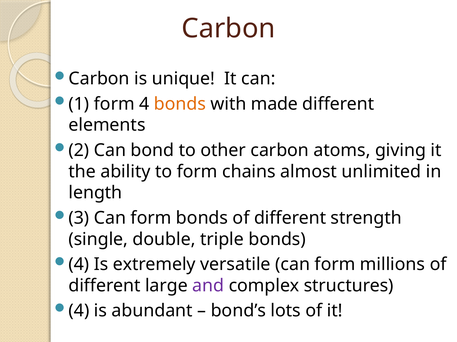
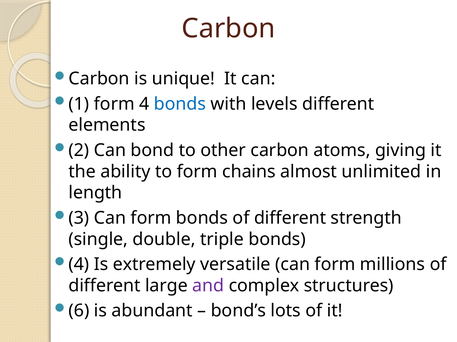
bonds colour: orange -> blue (180, 104)
made: made -> levels (274, 104)
4: 4 -> 6 (79, 311)
